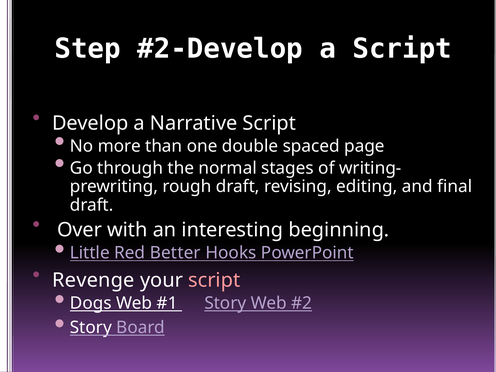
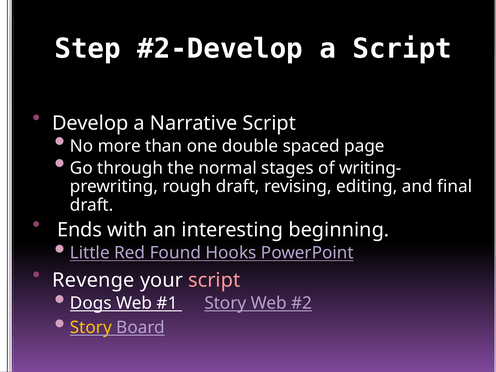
Over: Over -> Ends (80, 230)
Better: Better -> Found (175, 253)
Story colour: white -> yellow (91, 327)
